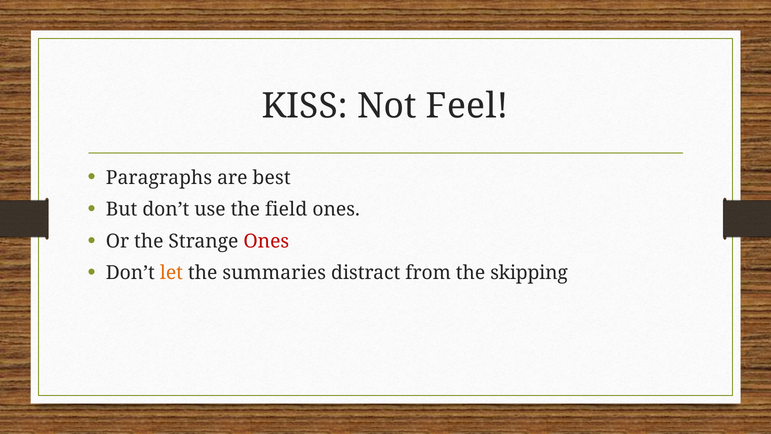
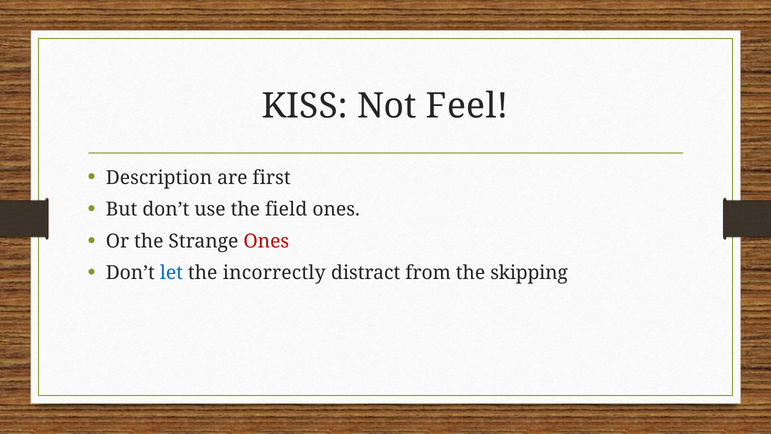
Paragraphs: Paragraphs -> Description (159, 178)
best: best -> first (272, 178)
let colour: orange -> blue (171, 273)
summaries: summaries -> incorrectly (274, 273)
